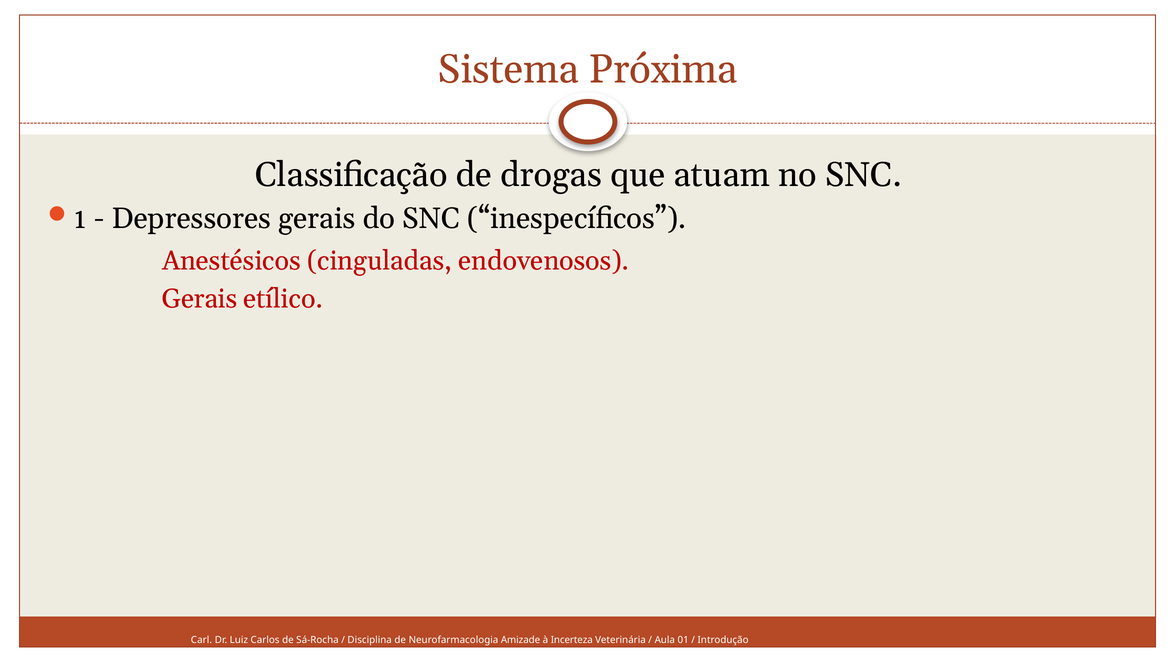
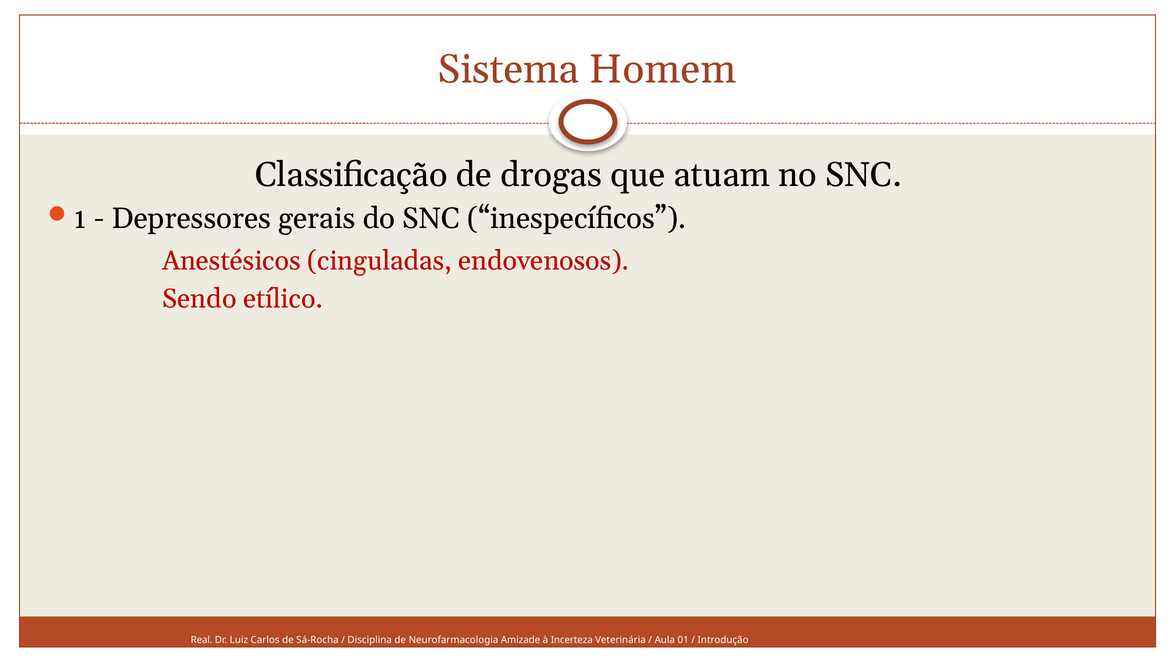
Próxima: Próxima -> Homem (663, 69)
Gerais: Gerais -> Sendo (199, 299)
Carl: Carl -> Real (202, 640)
